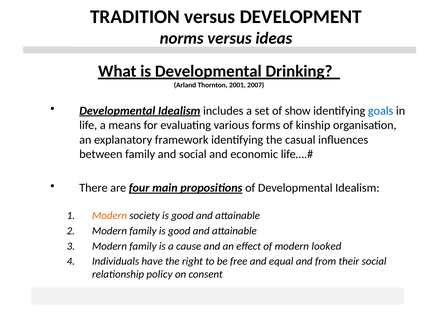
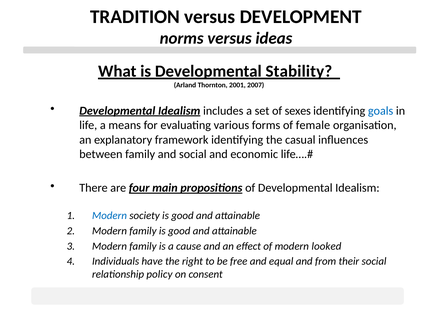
Drinking: Drinking -> Stability (299, 71)
show: show -> sexes (298, 111)
kinship: kinship -> female (313, 125)
Modern colour: orange -> blue (109, 215)
